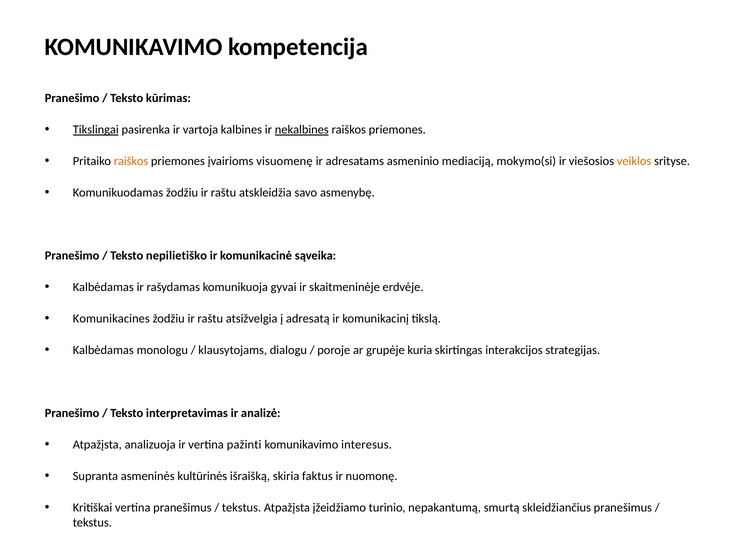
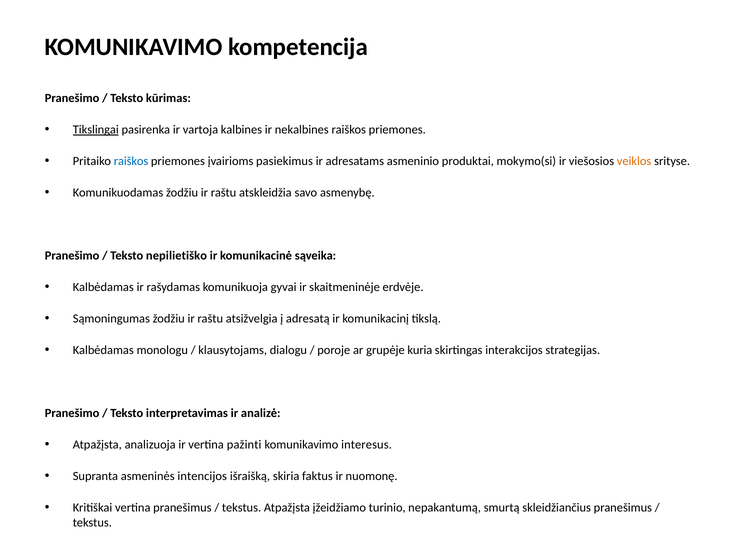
nekalbines underline: present -> none (302, 130)
raiškos colour: orange -> blue (131, 161)
visuomenę: visuomenę -> pasiekimus (284, 161)
mediaciją: mediaciją -> produktai (468, 161)
Komunikacines: Komunikacines -> Sąmoningumas (111, 319)
kultūrinės: kultūrinės -> intencijos (202, 476)
